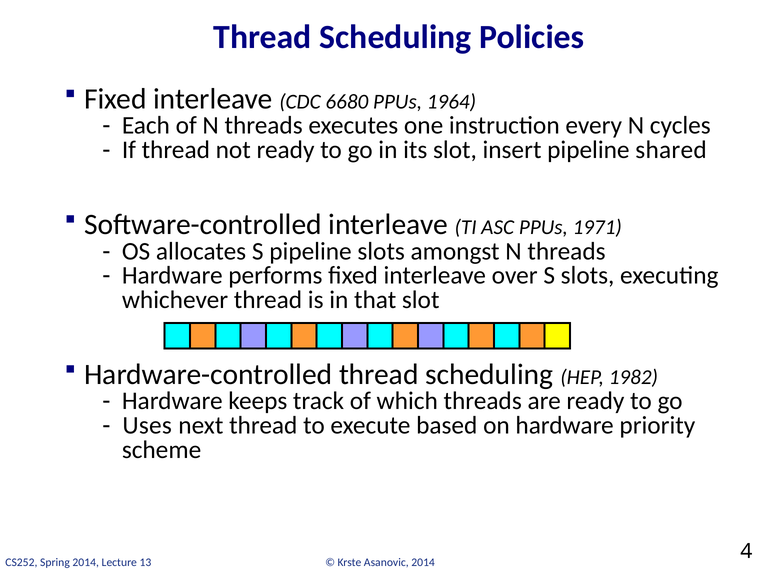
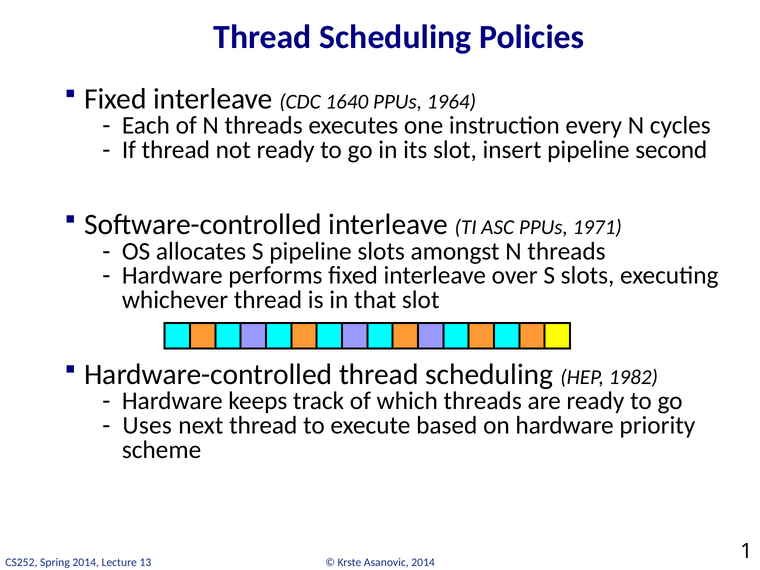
6680: 6680 -> 1640 (347, 102)
shared: shared -> second (671, 150)
4: 4 -> 1 (746, 551)
